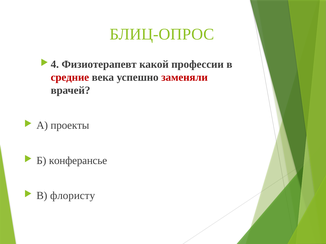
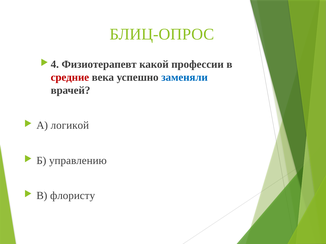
заменяли colour: red -> blue (185, 77)
проекты: проекты -> логикой (70, 126)
конферансье: конферансье -> управлению (78, 161)
